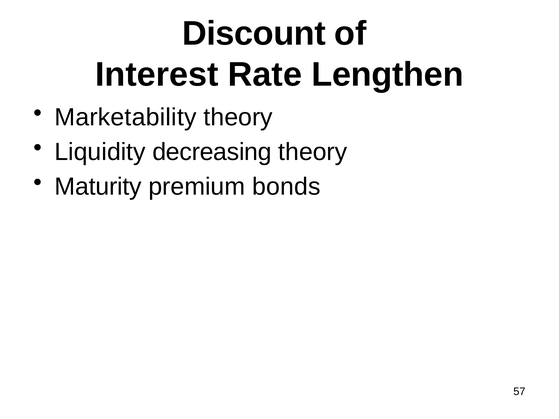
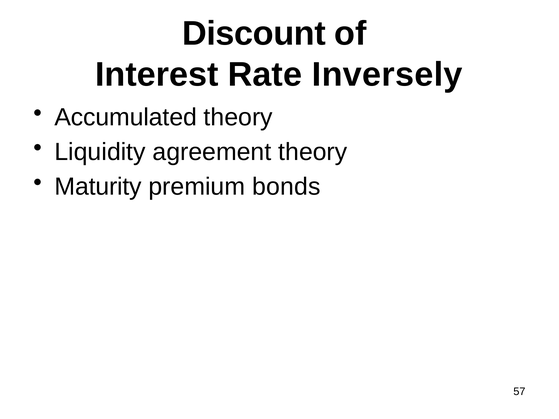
Lengthen: Lengthen -> Inversely (387, 75)
Marketability: Marketability -> Accumulated (126, 117)
decreasing: decreasing -> agreement (212, 152)
